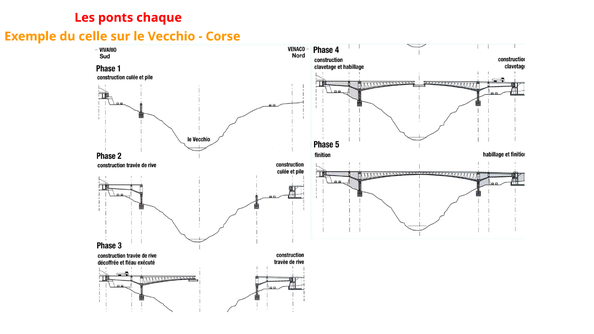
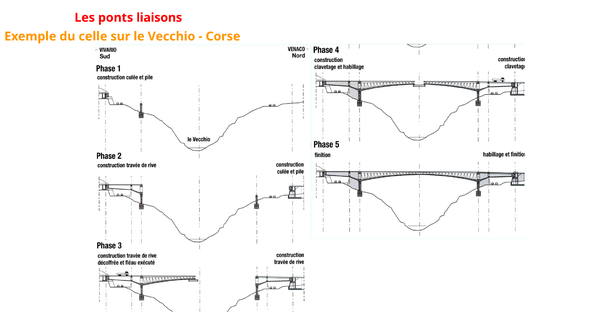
chaque: chaque -> liaisons (159, 18)
